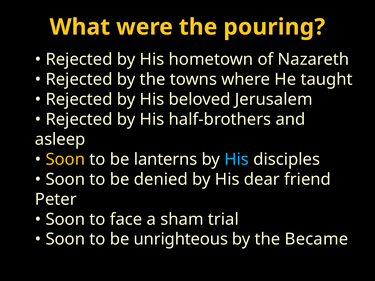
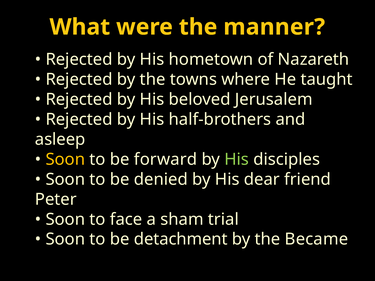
pouring: pouring -> manner (274, 27)
lanterns: lanterns -> forward (165, 159)
His colour: light blue -> light green (237, 159)
unrighteous: unrighteous -> detachment (181, 239)
